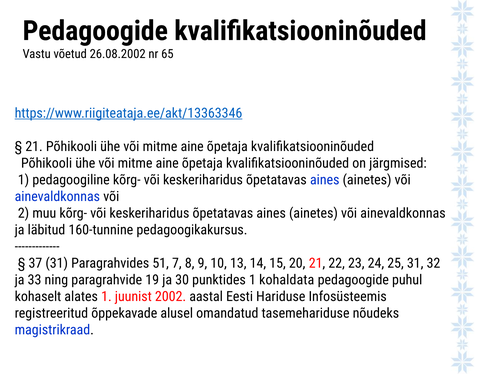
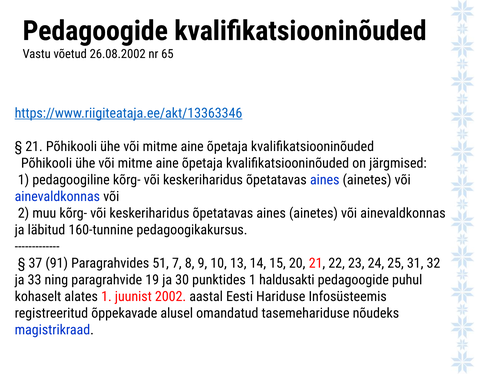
37 31: 31 -> 91 (57, 263)
kohaldata: kohaldata -> haldusakti (287, 280)
